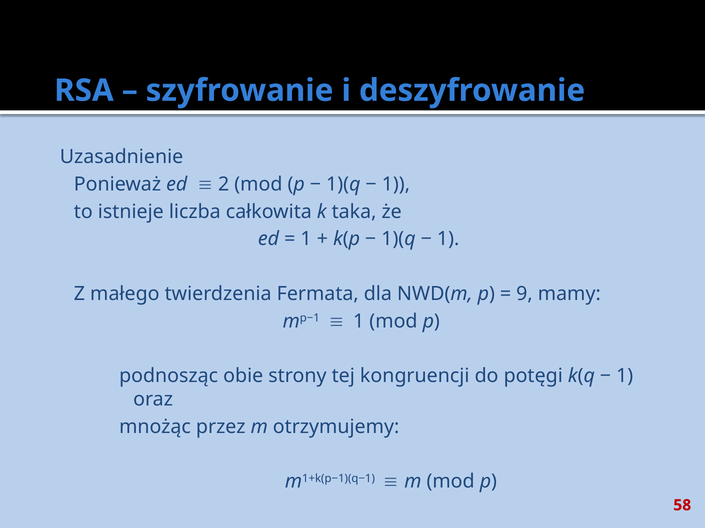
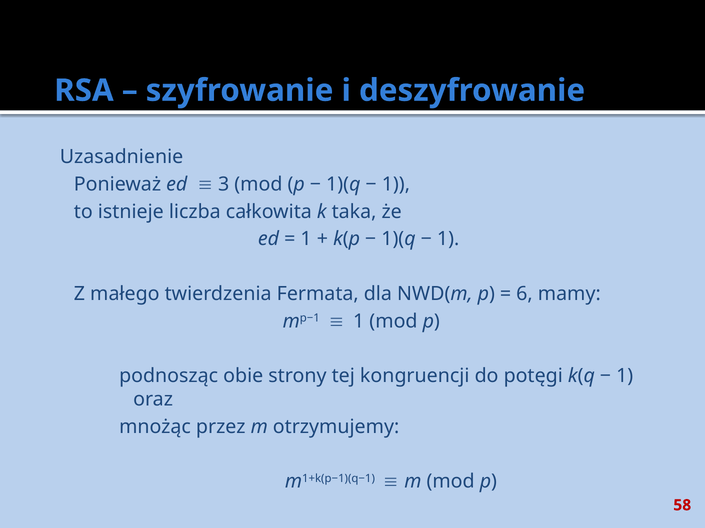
2: 2 -> 3 (224, 184)
9: 9 -> 6 (524, 294)
